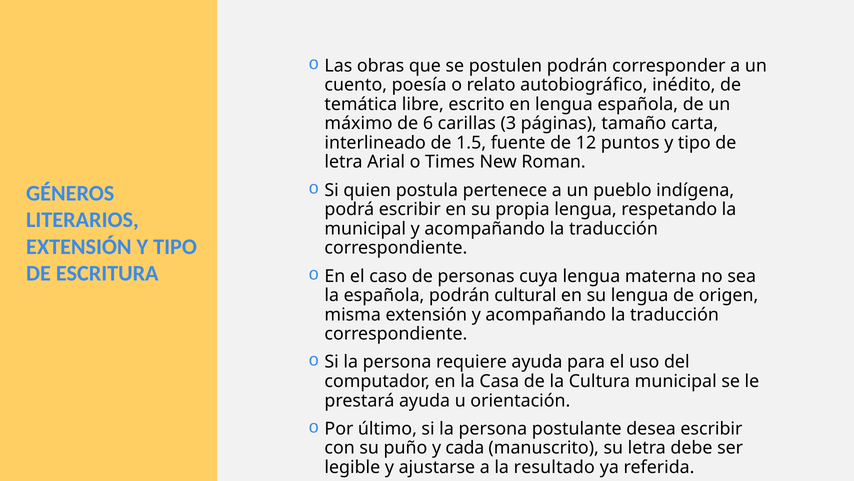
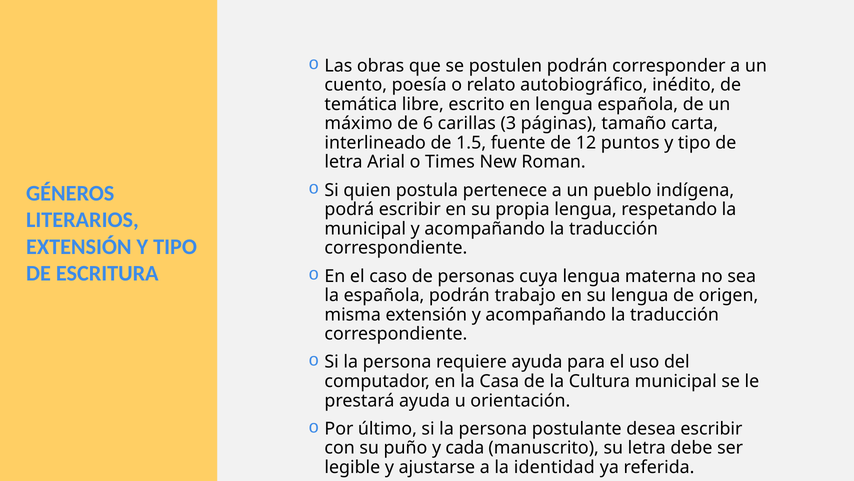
cultural: cultural -> trabajo (525, 295)
resultado: resultado -> identidad (554, 467)
